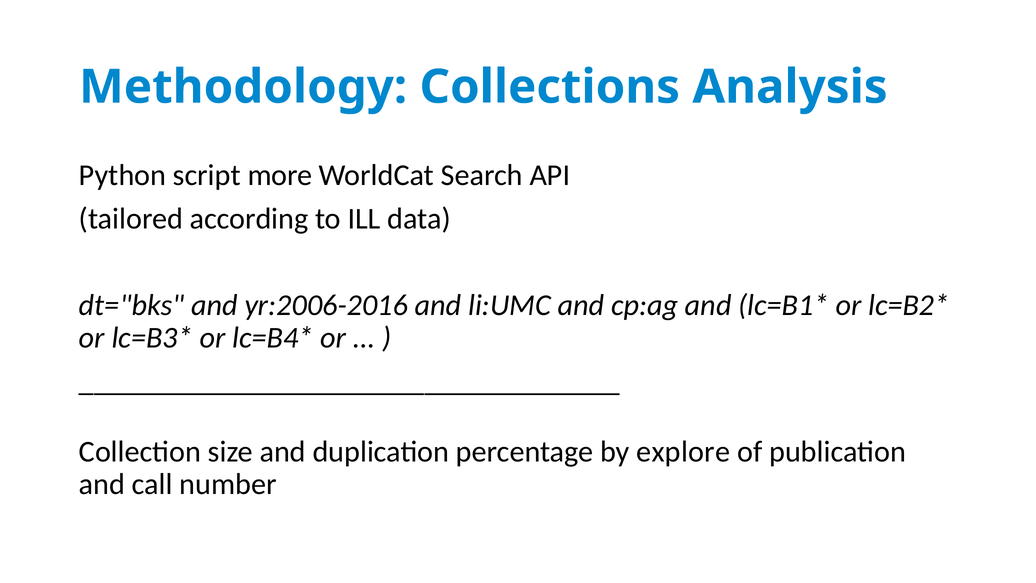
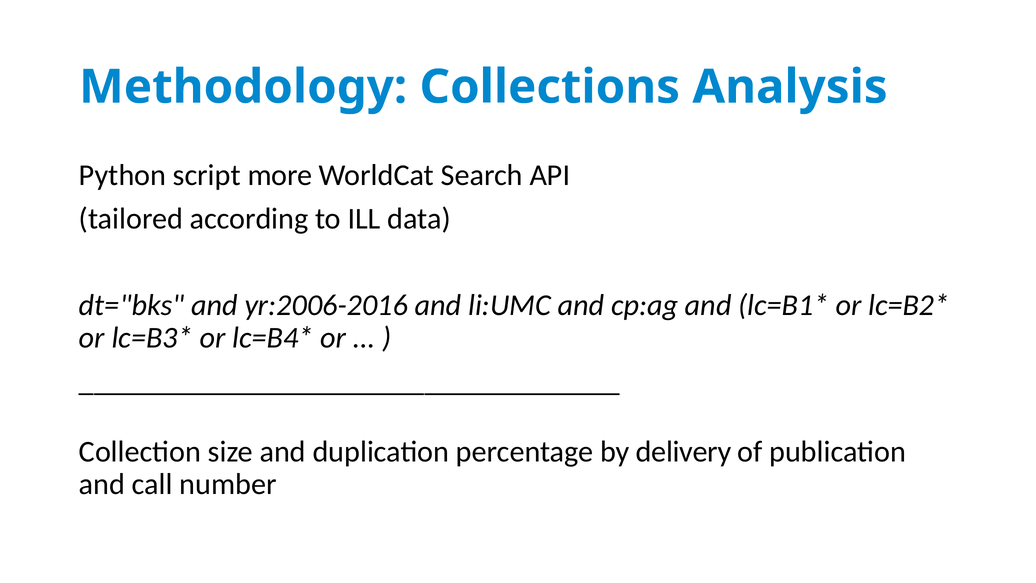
explore: explore -> delivery (684, 452)
